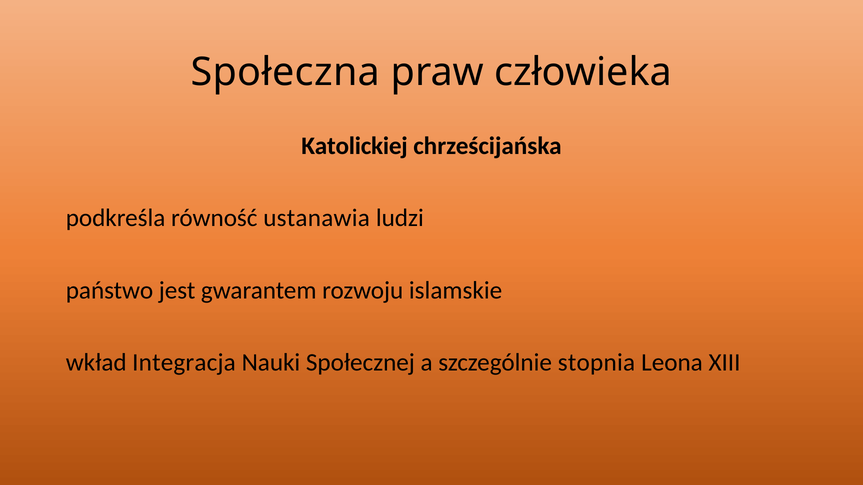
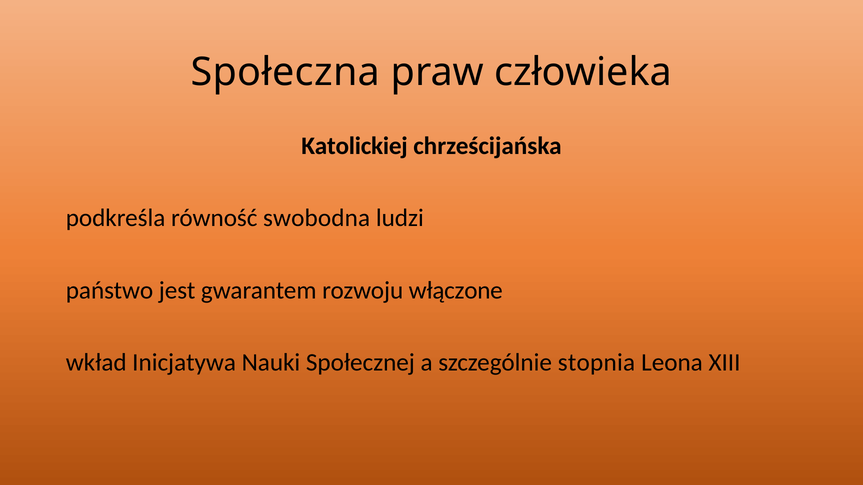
ustanawia: ustanawia -> swobodna (317, 218)
islamskie: islamskie -> włączone (456, 291)
Integracja: Integracja -> Inicjatywa (184, 363)
